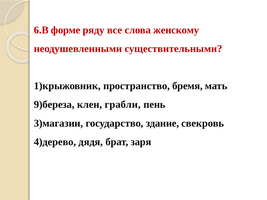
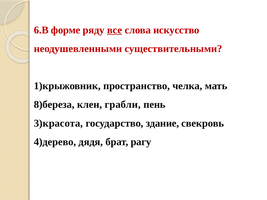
все underline: none -> present (115, 30)
женскому: женскому -> искусство (176, 30)
бремя: бремя -> челка (187, 86)
9)береза: 9)береза -> 8)береза (54, 105)
3)магазин: 3)магазин -> 3)красота (58, 123)
заря: заря -> рагу (141, 142)
